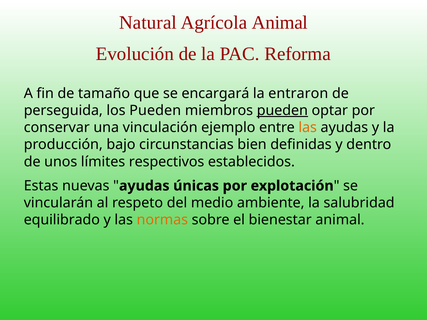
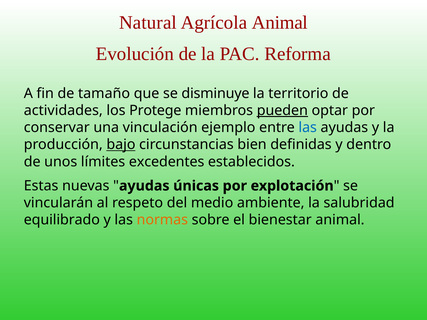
encargará: encargará -> disminuye (215, 93)
entraron: entraron -> territorio (298, 93)
perseguida: perseguida -> actividades (63, 111)
los Pueden: Pueden -> Protege (155, 111)
las colour: orange -> blue (308, 128)
bajo underline: none -> present (121, 145)
respectivos: respectivos -> excedentes (167, 162)
